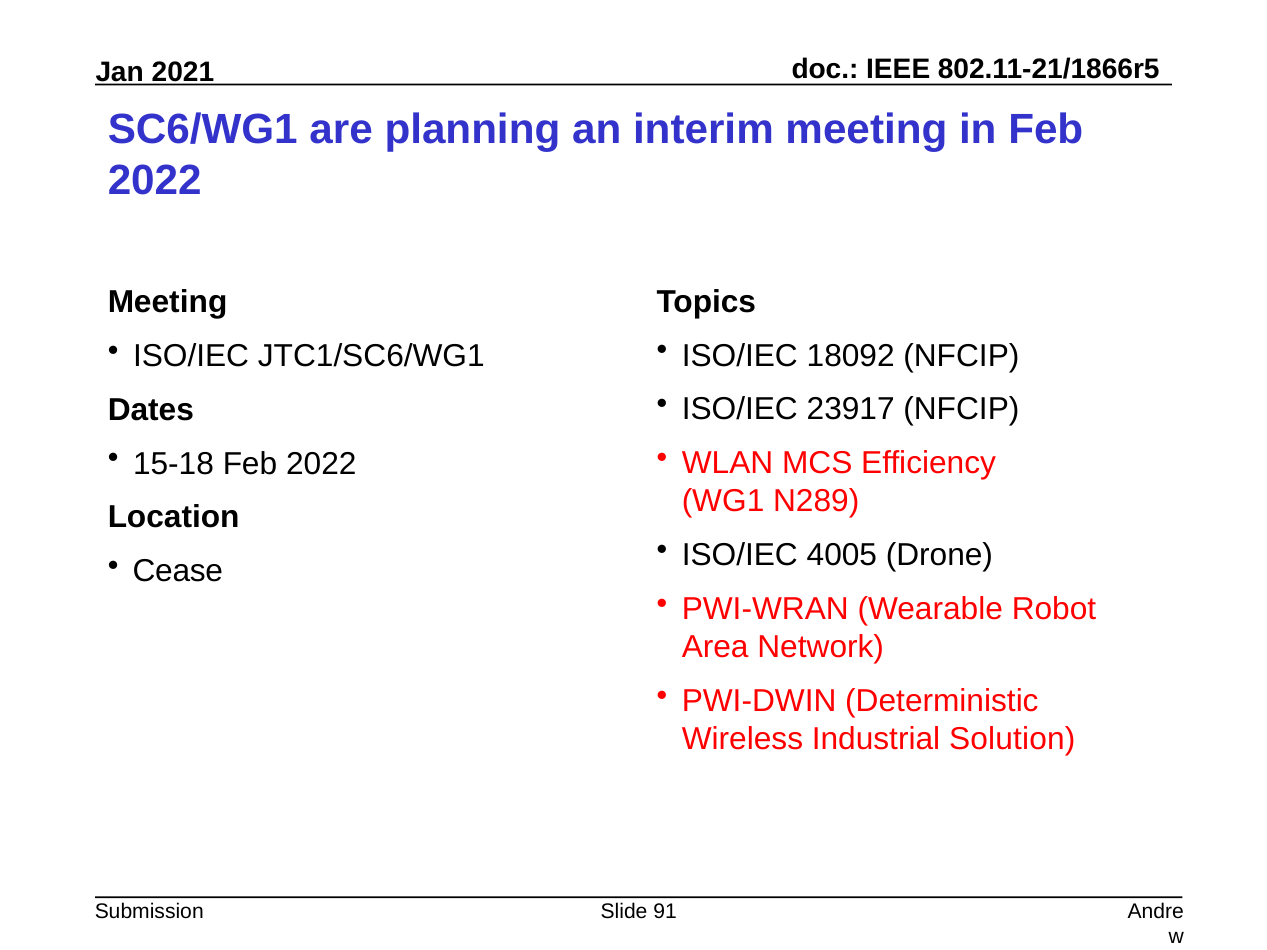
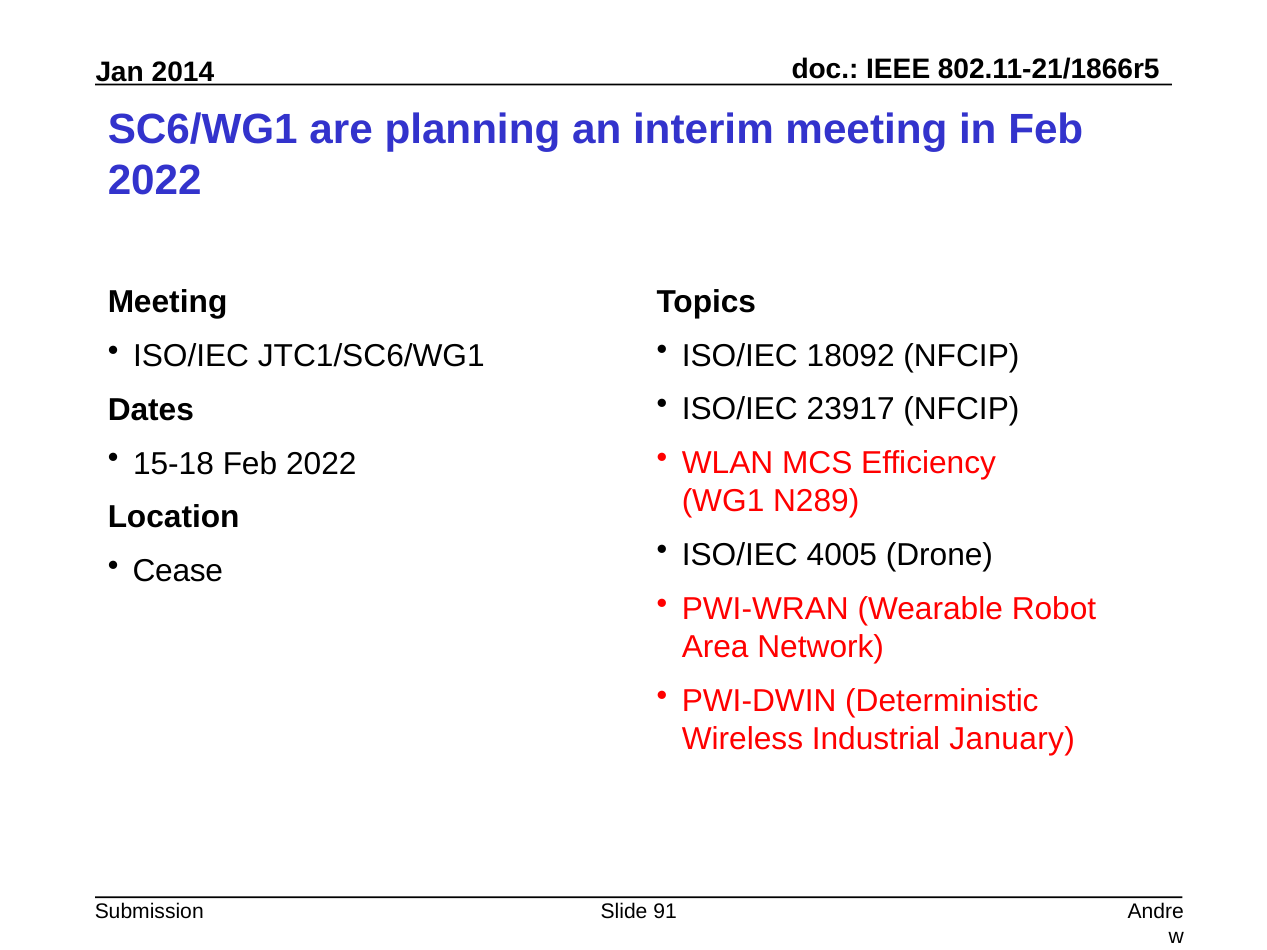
2021: 2021 -> 2014 (183, 72)
Solution: Solution -> January (1012, 739)
